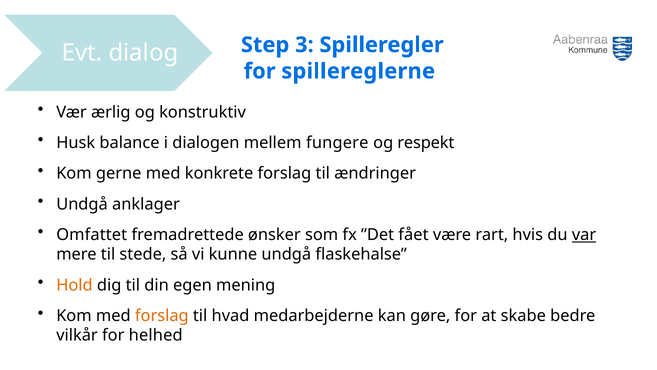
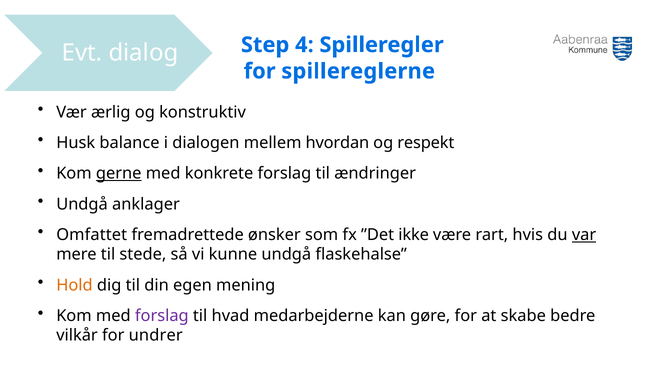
3: 3 -> 4 (304, 45)
fungere: fungere -> hvordan (337, 143)
gerne underline: none -> present (119, 173)
fået: fået -> ikke (414, 234)
forslag colour: orange -> purple (162, 315)
helhed: helhed -> undrer (156, 335)
